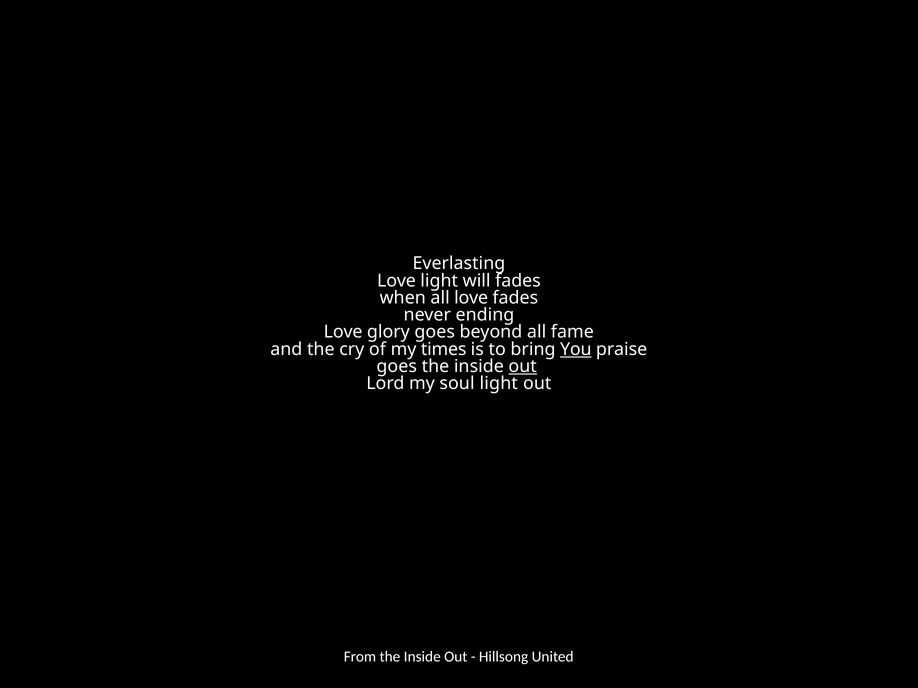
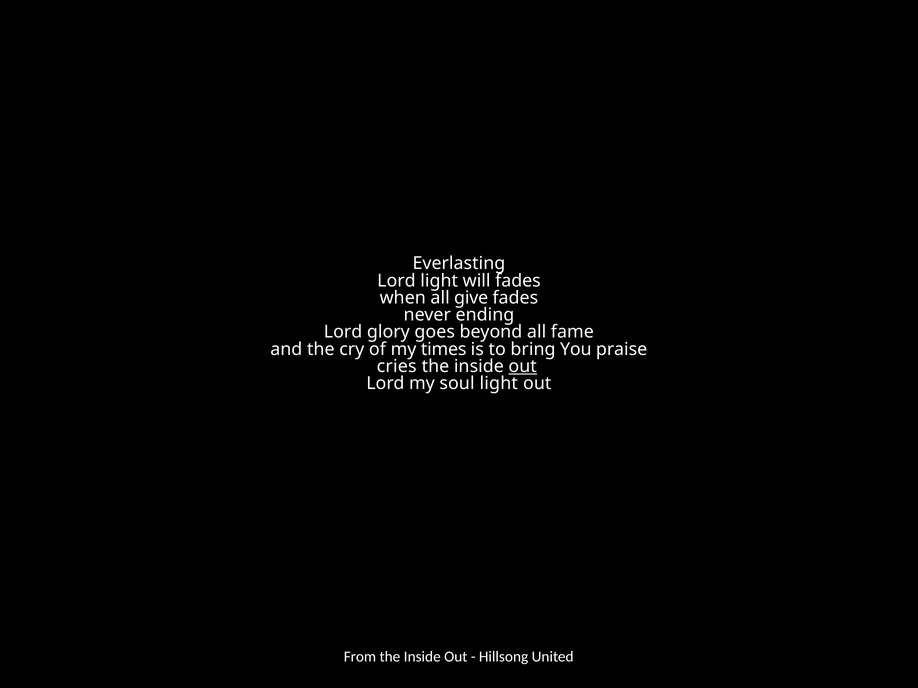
Love: Love -> Lord (396, 281)
all love: love -> give (471, 298)
Love: Love -> Lord (343, 332)
You underline: present -> none (576, 349)
goes: goes -> cries (397, 367)
